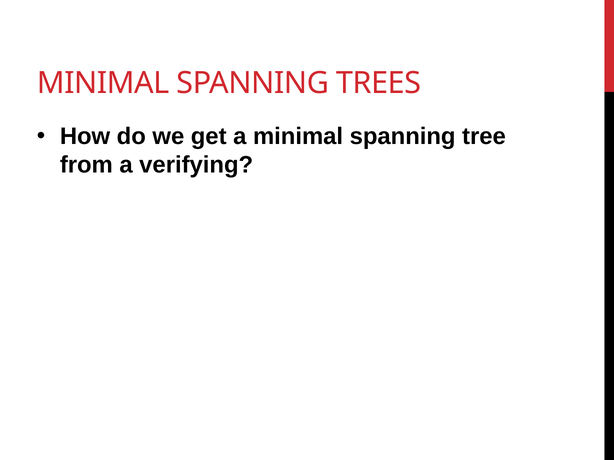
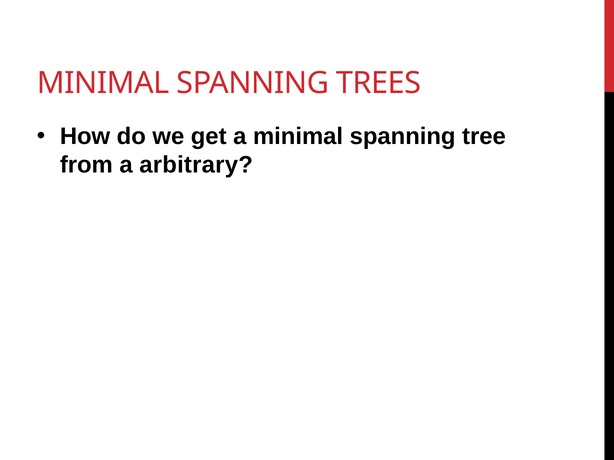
verifying: verifying -> arbitrary (196, 165)
